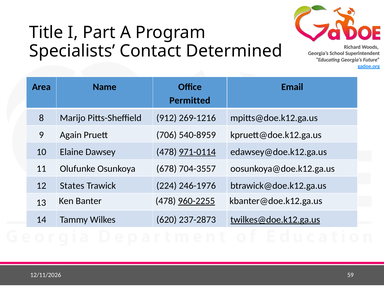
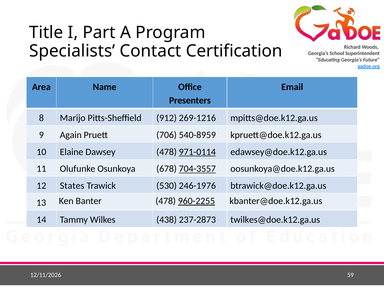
Determined: Determined -> Certification (234, 51)
Permitted: Permitted -> Presenters (190, 100)
704-3557 underline: none -> present (197, 169)
224: 224 -> 530 (167, 186)
620: 620 -> 438 (167, 220)
twilkes@doe.k12.ga.us underline: present -> none (275, 220)
